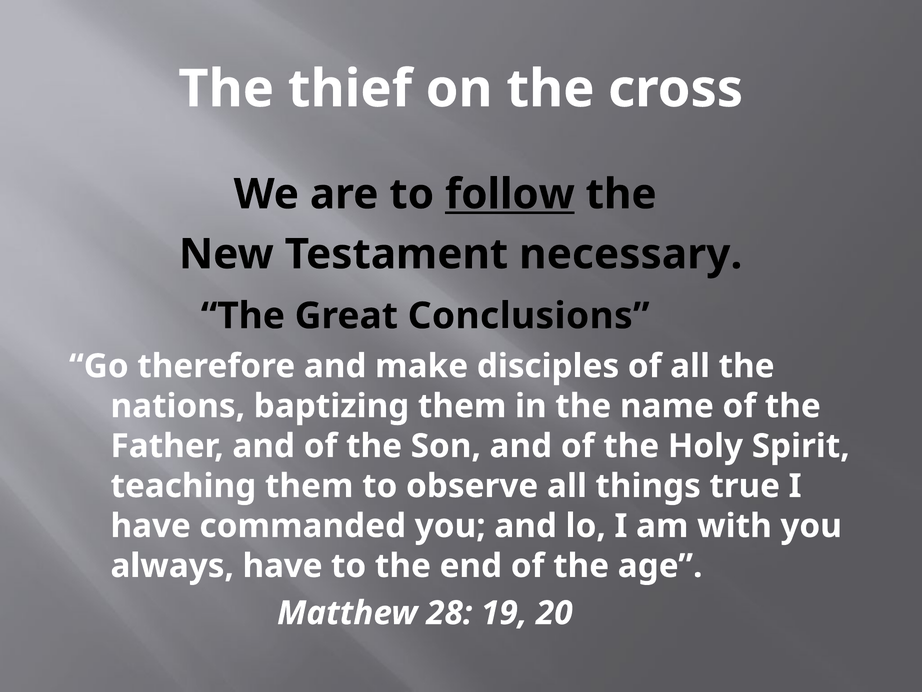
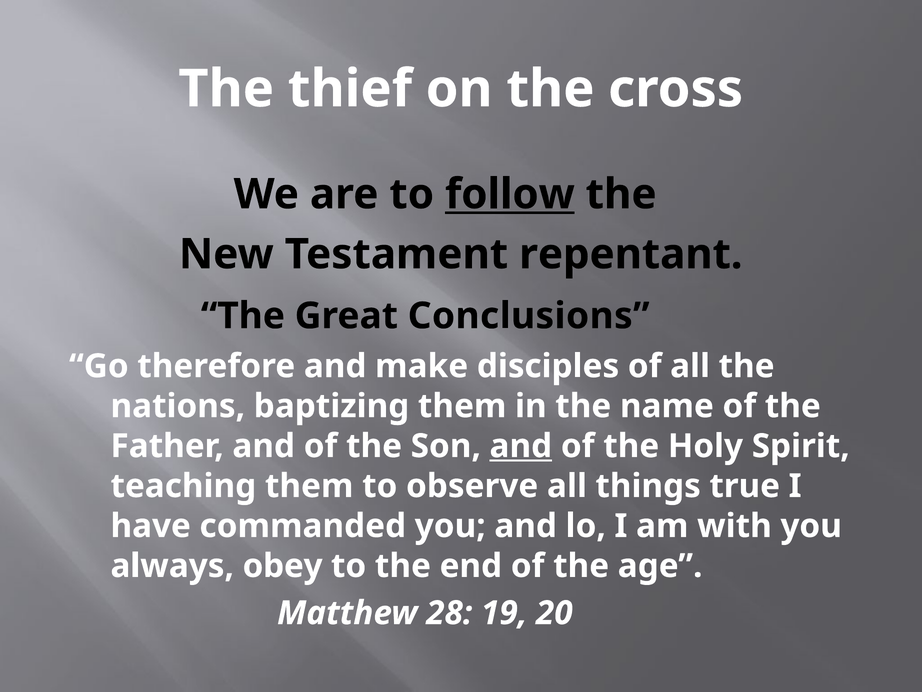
necessary: necessary -> repentant (631, 254)
and underline: none -> present (521, 446)
always have: have -> obey (283, 566)
